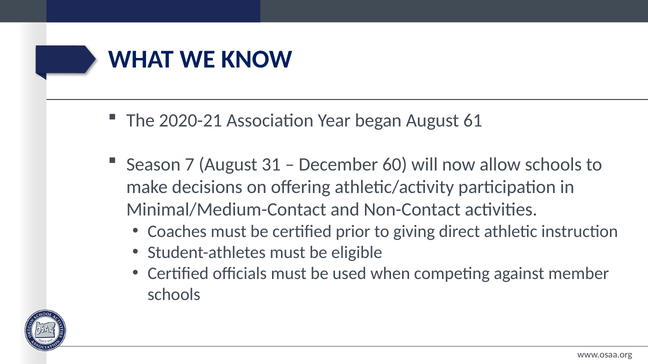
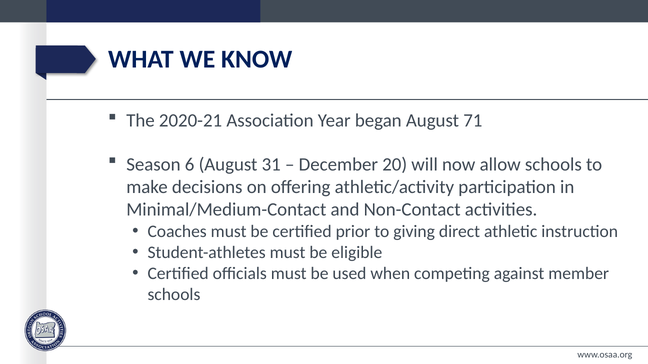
61: 61 -> 71 (473, 121)
7: 7 -> 6 (190, 165)
60: 60 -> 20 (395, 165)
